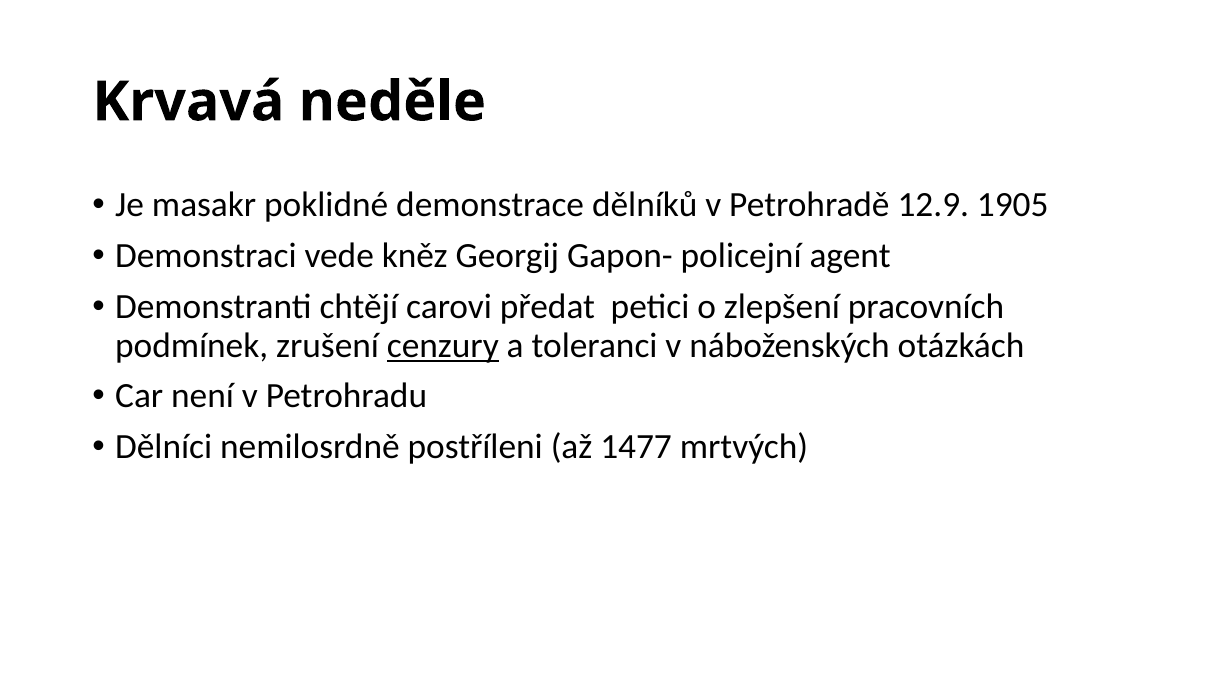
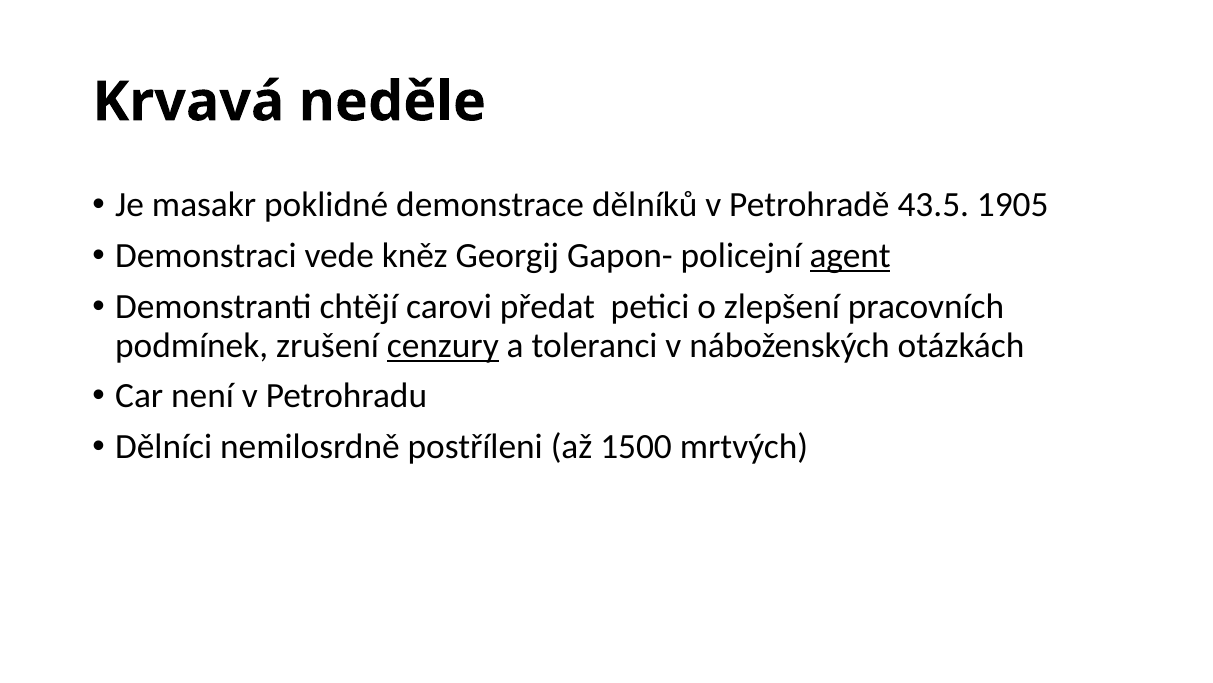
12.9: 12.9 -> 43.5 (933, 205)
agent underline: none -> present (850, 256)
1477: 1477 -> 1500 (636, 447)
